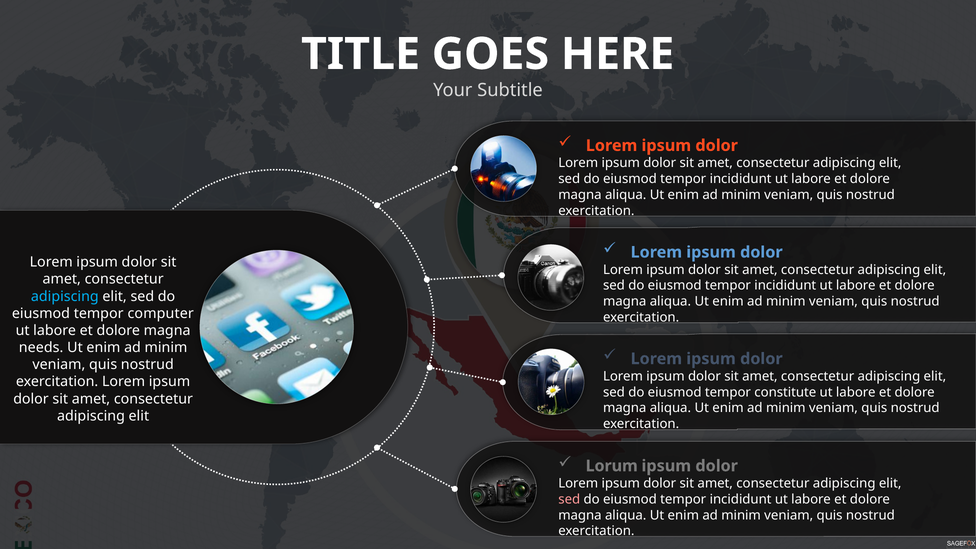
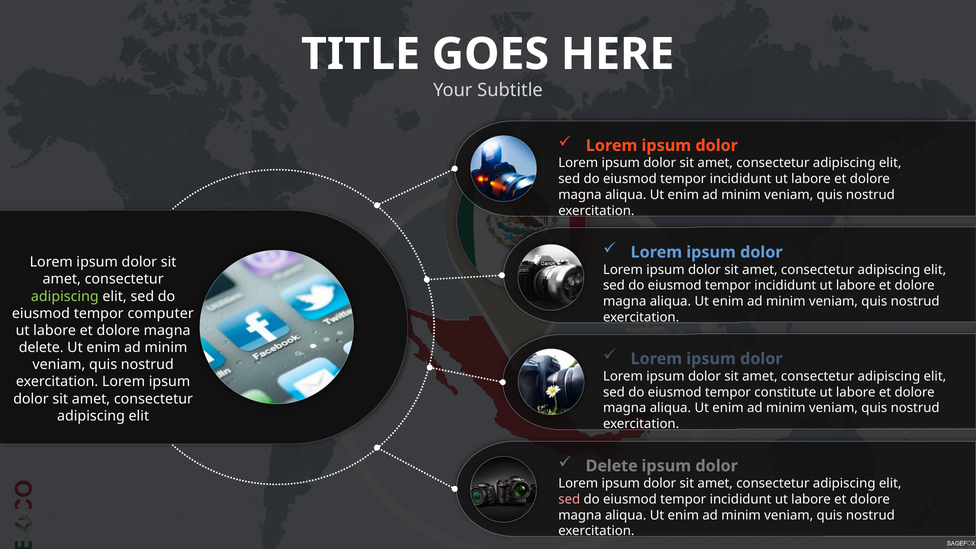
adipiscing colour: light blue -> light green (65, 296)
needs: needs -> delete (41, 348)
Lorum: Lorum -> Delete (612, 466)
